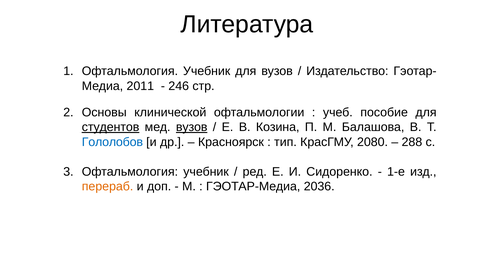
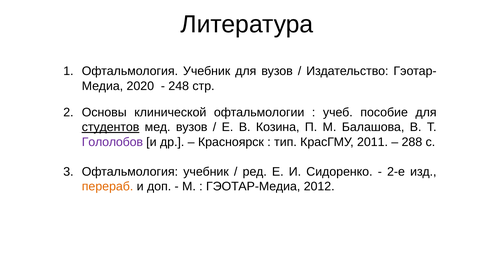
2011: 2011 -> 2020 (140, 86)
246: 246 -> 248 (179, 86)
вузов underline: present -> none (192, 127)
Гололобов colour: blue -> purple (112, 142)
2080: 2080 -> 2011 (373, 142)
1-е: 1-е -> 2-е (396, 172)
2036: 2036 -> 2012 (319, 186)
